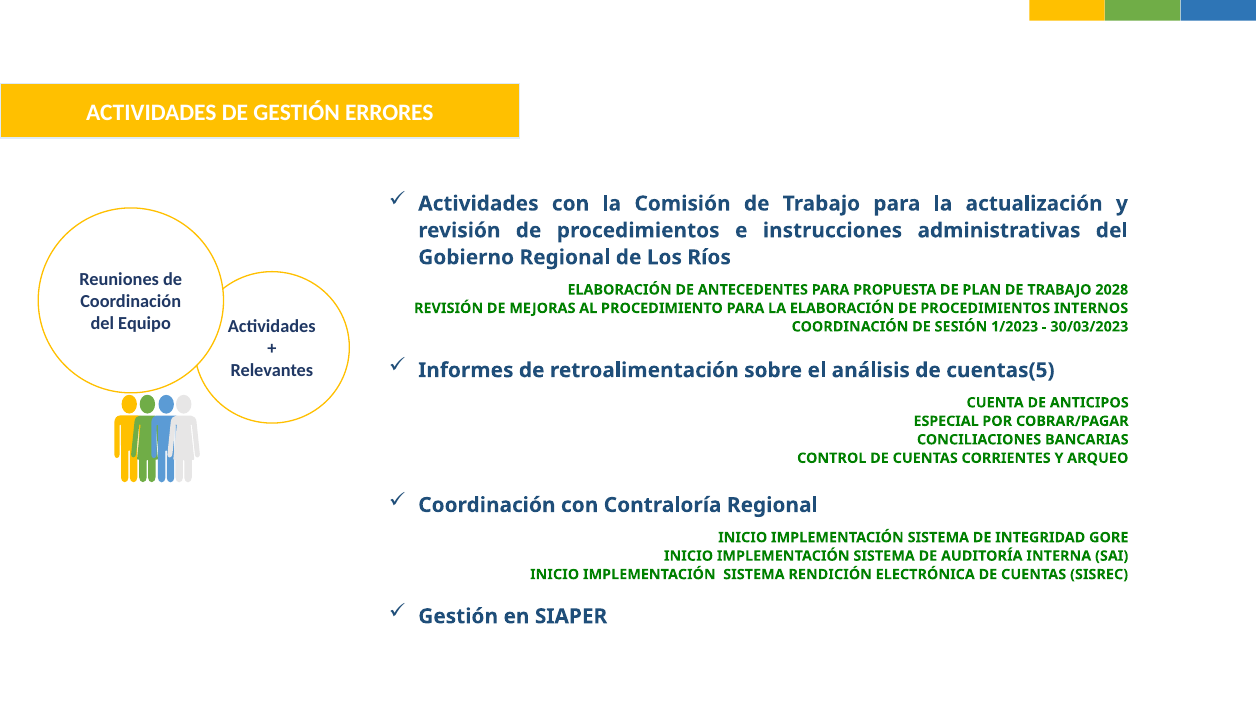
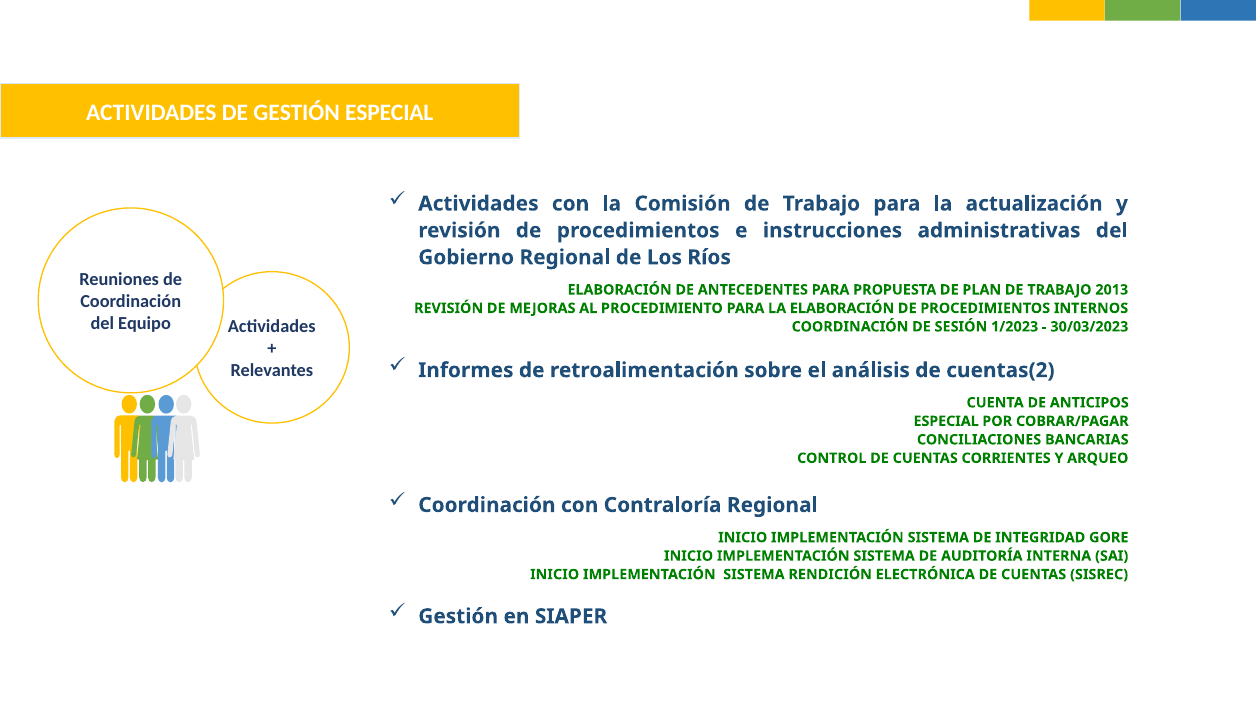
GESTIÓN ERRORES: ERRORES -> ESPECIAL (389, 112)
2028: 2028 -> 2013 (1112, 290)
cuentas(5: cuentas(5 -> cuentas(2 (1000, 370)
